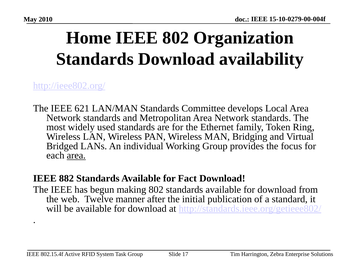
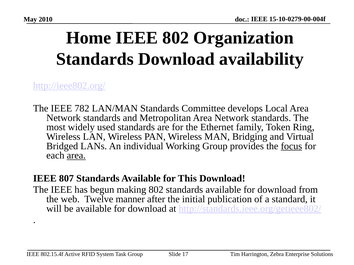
621: 621 -> 782 (82, 109)
focus underline: none -> present (291, 146)
882: 882 -> 807 (66, 179)
Fact: Fact -> This (187, 179)
